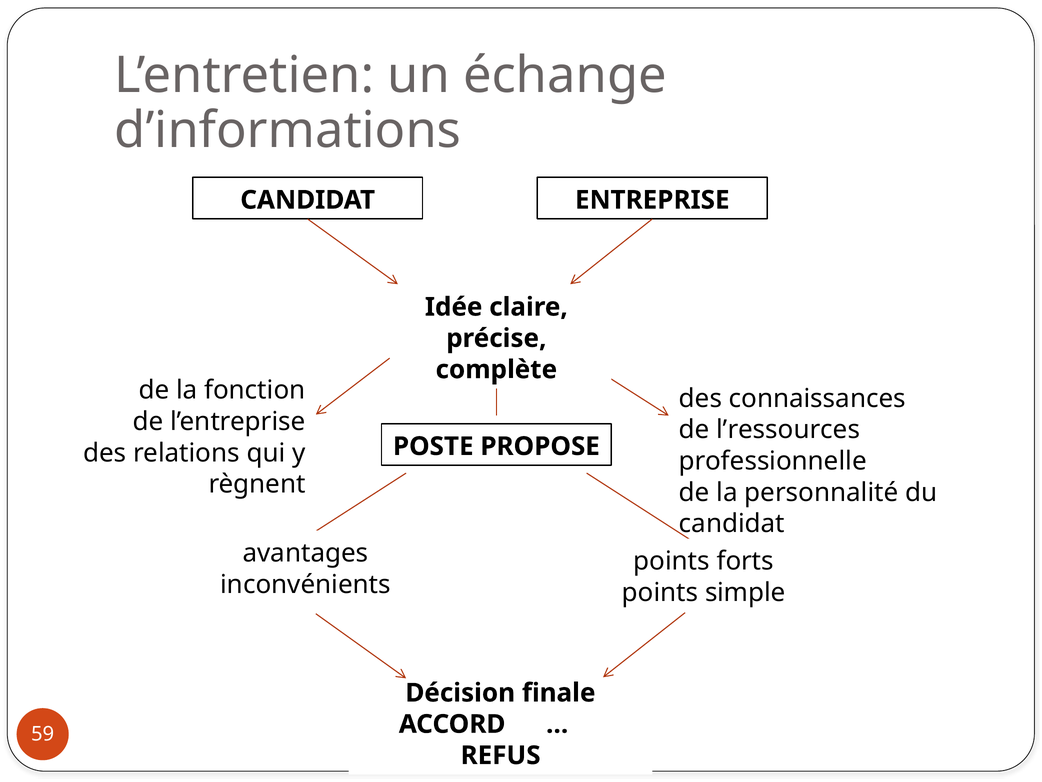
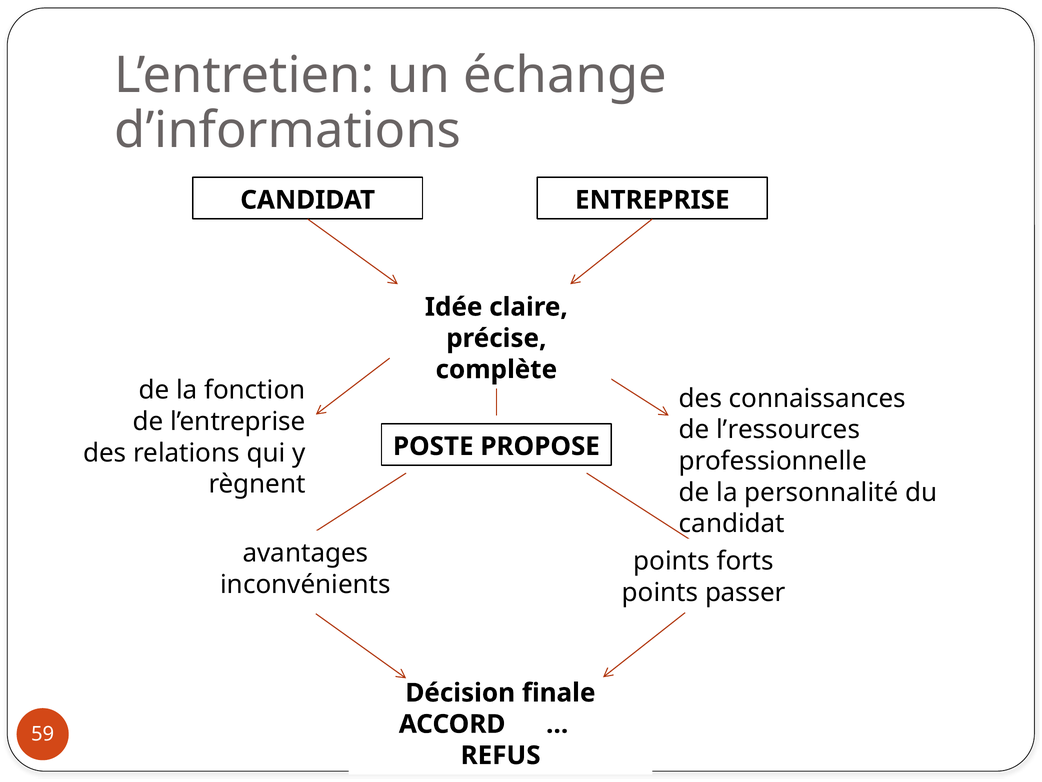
simple: simple -> passer (745, 592)
